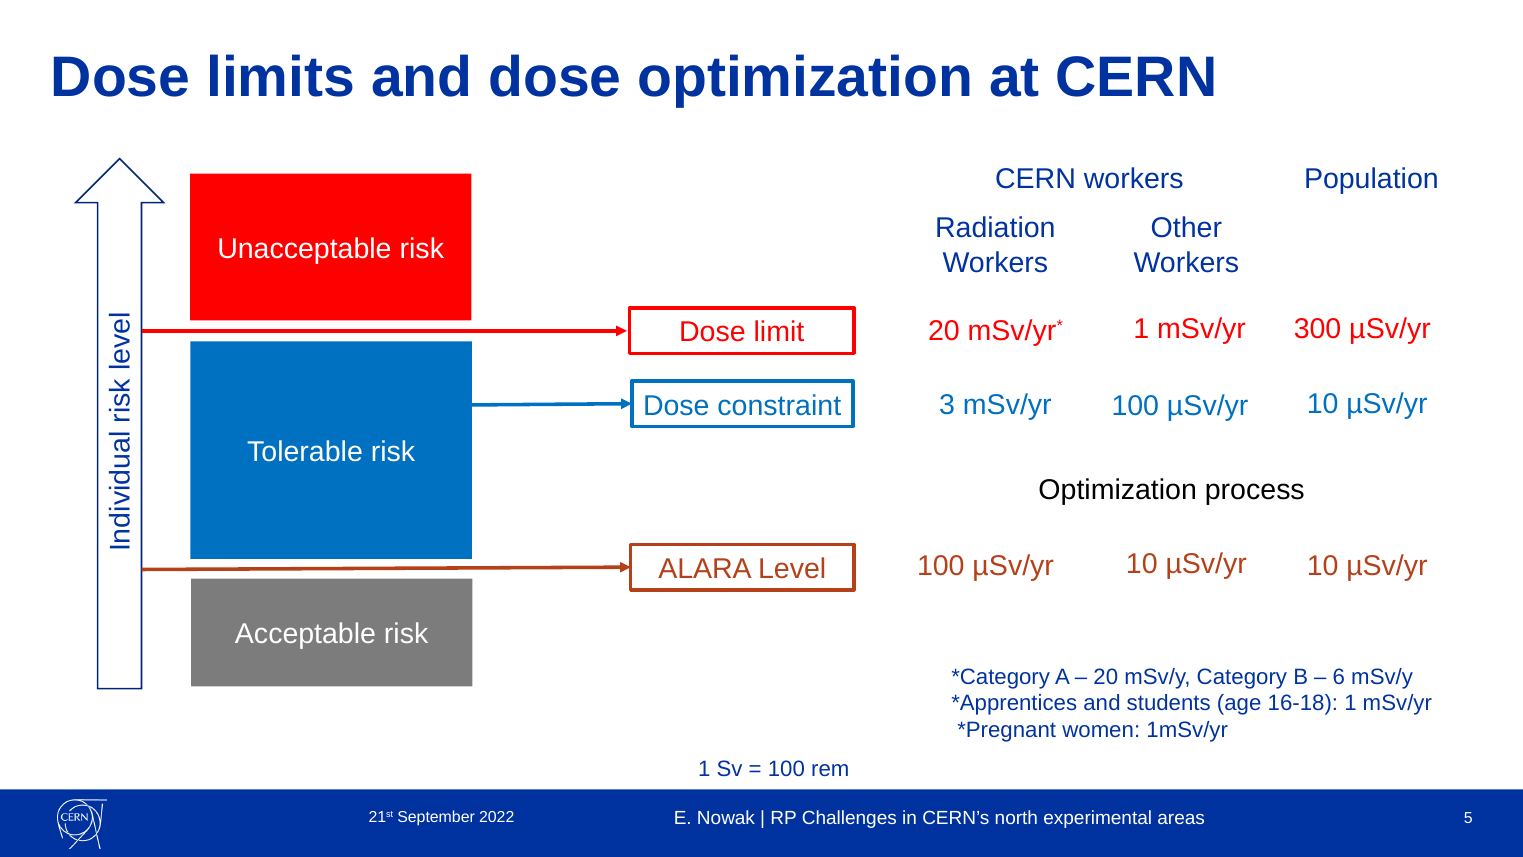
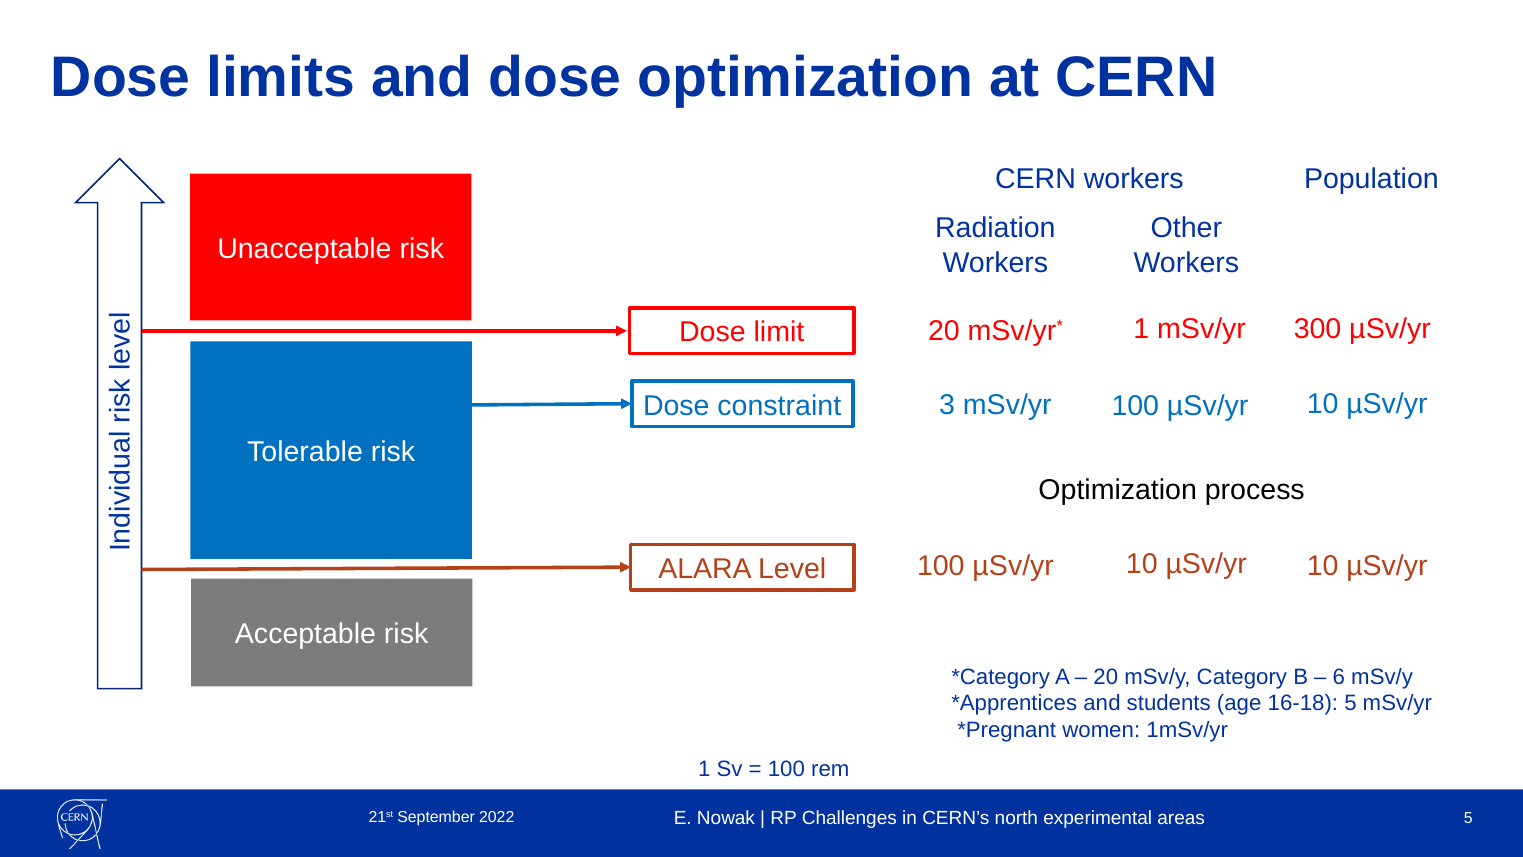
16-18 1: 1 -> 5 (1350, 703)
